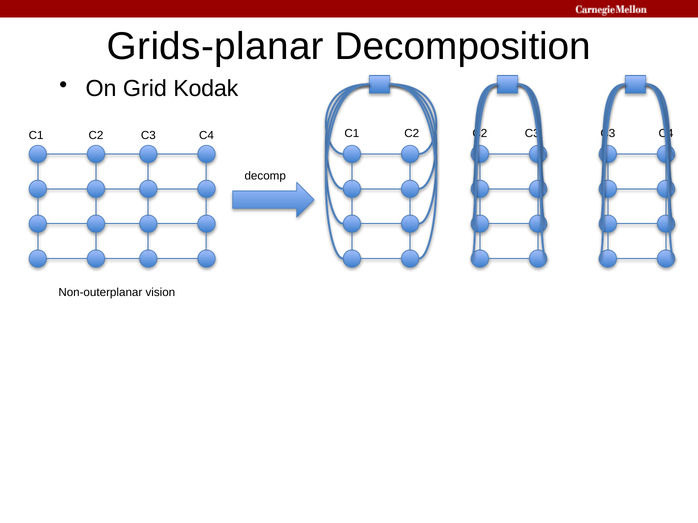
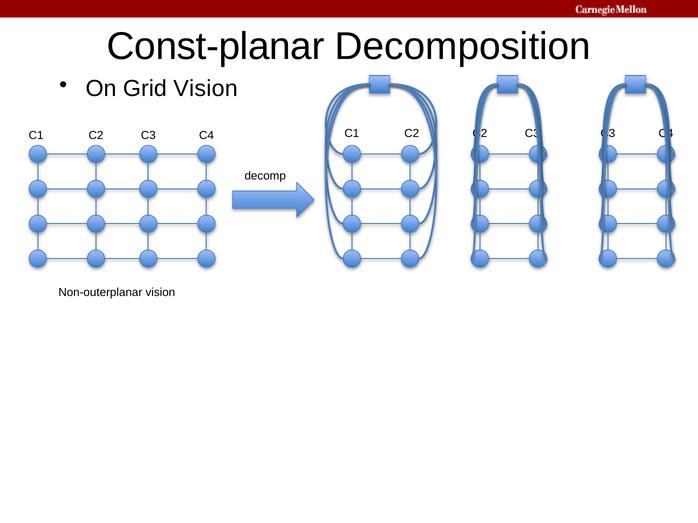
Grids-planar: Grids-planar -> Const-planar (216, 46)
Grid Kodak: Kodak -> Vision (206, 89)
